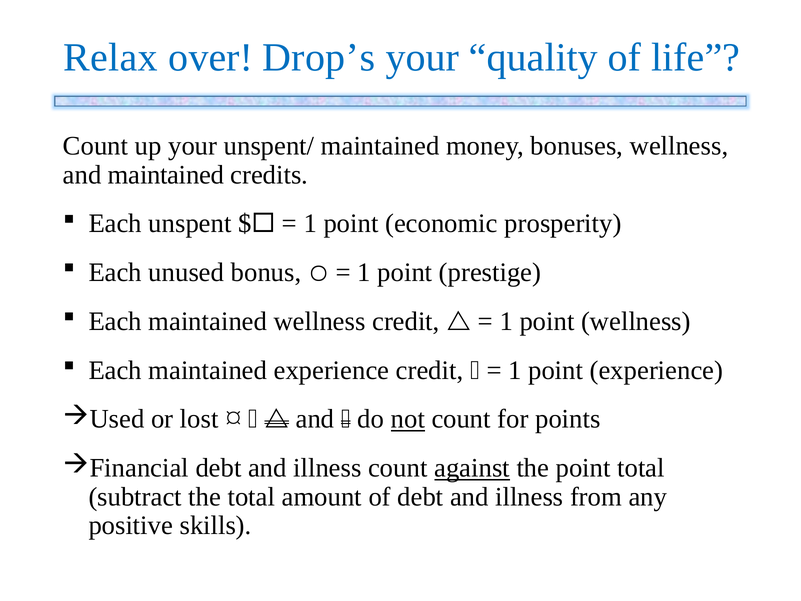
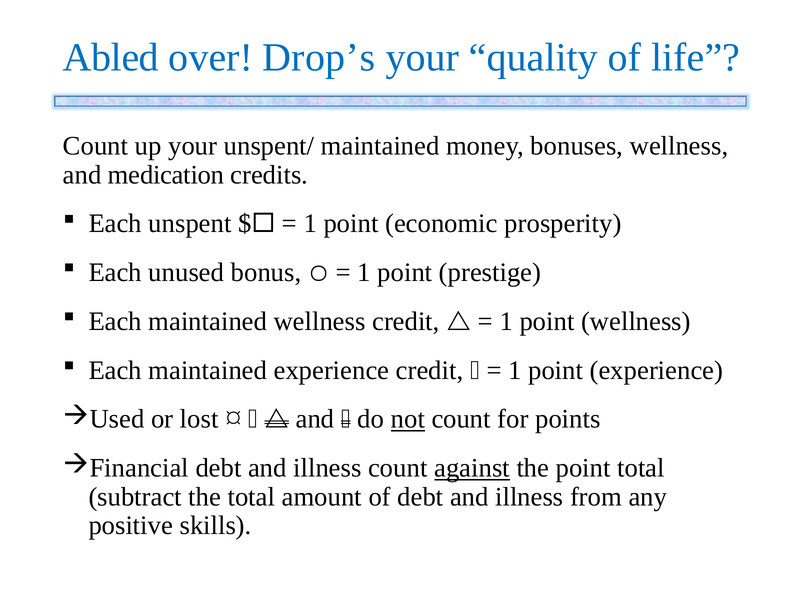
Relax: Relax -> Abled (111, 57)
and maintained: maintained -> medication (166, 175)
